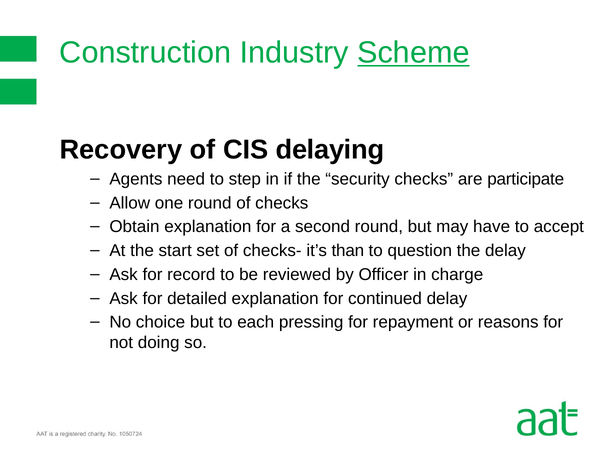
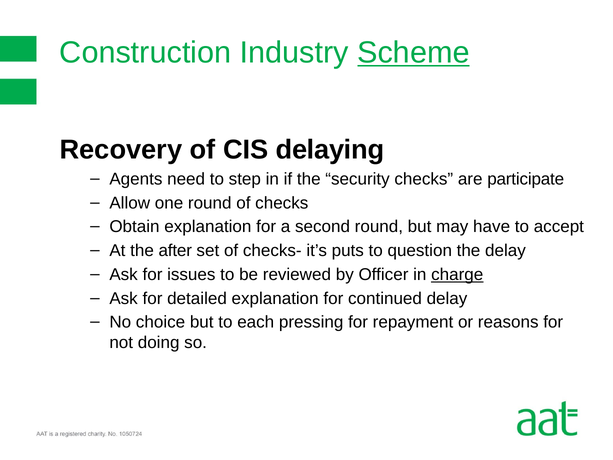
start: start -> after (175, 251)
than: than -> puts (348, 251)
record: record -> issues (191, 274)
charge underline: none -> present (457, 274)
